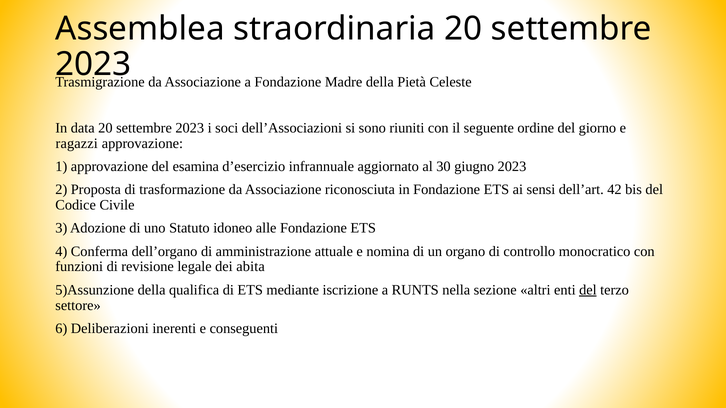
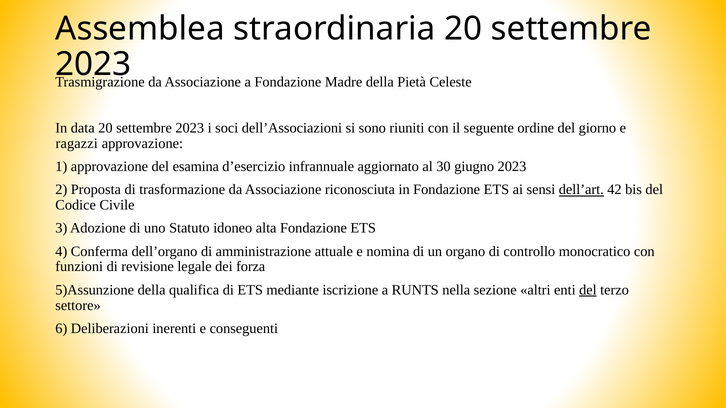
dell’art underline: none -> present (581, 190)
alle: alle -> alta (266, 228)
abita: abita -> forza (251, 267)
